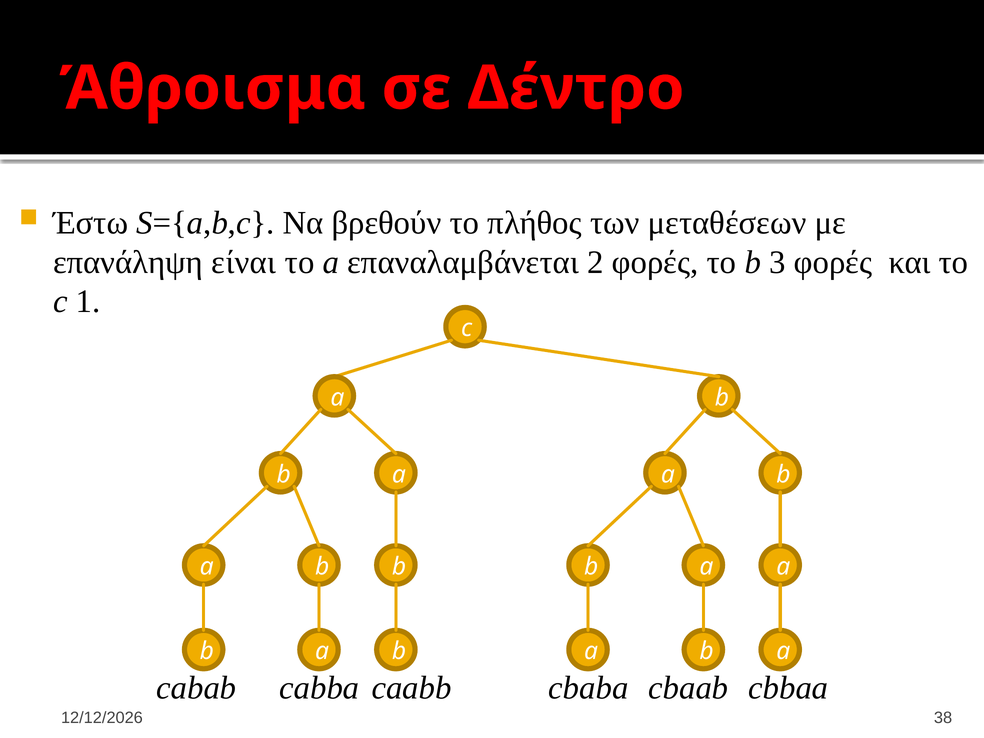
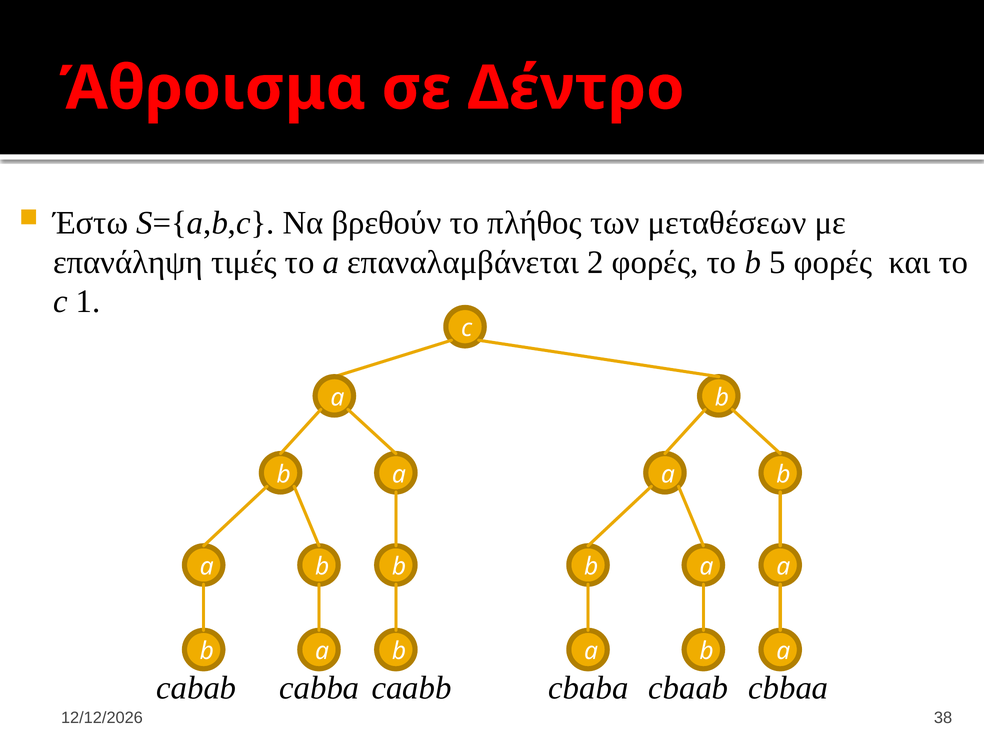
είναι: είναι -> τιμές (244, 262)
3: 3 -> 5 (777, 262)
